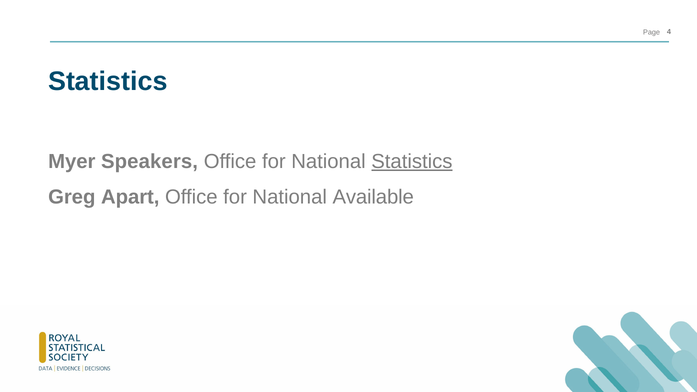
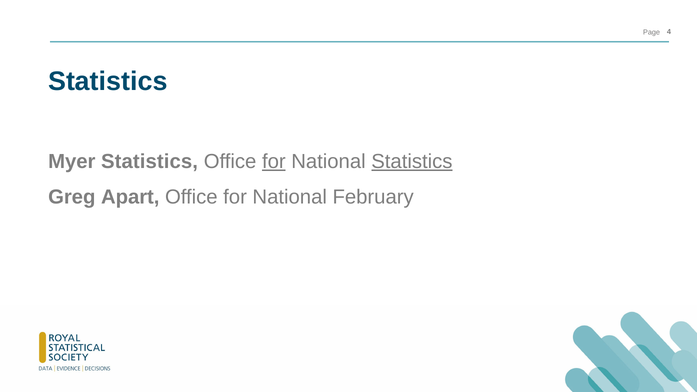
Myer Speakers: Speakers -> Statistics (150, 162)
for underline: none -> present (274, 162)
Available: Available -> February (373, 197)
